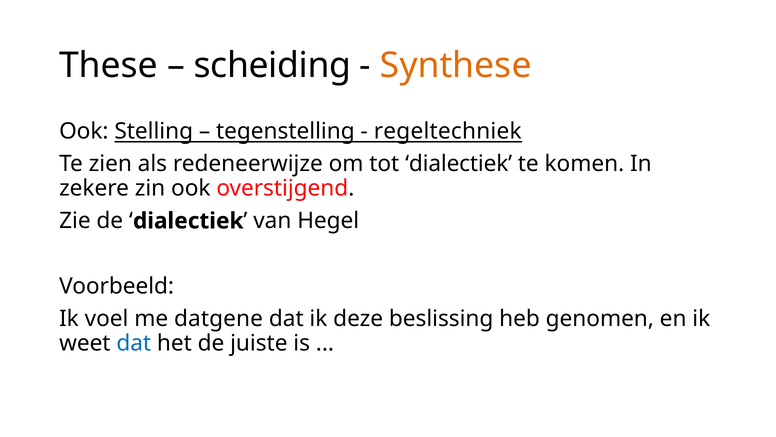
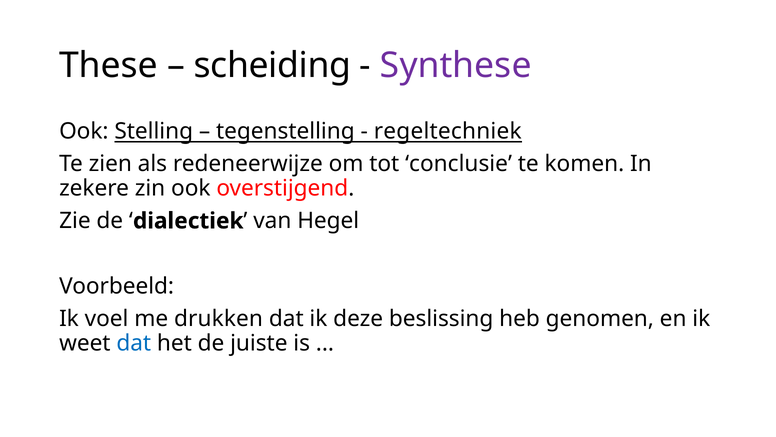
Synthese colour: orange -> purple (456, 65)
tot dialectiek: dialectiek -> conclusie (459, 164)
datgene: datgene -> drukken (219, 318)
